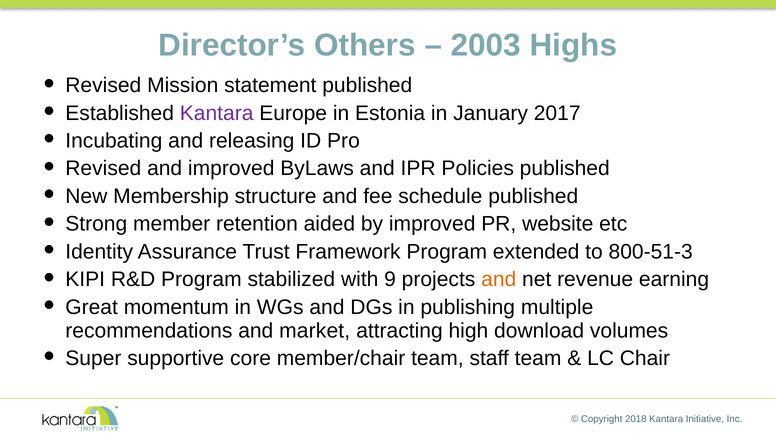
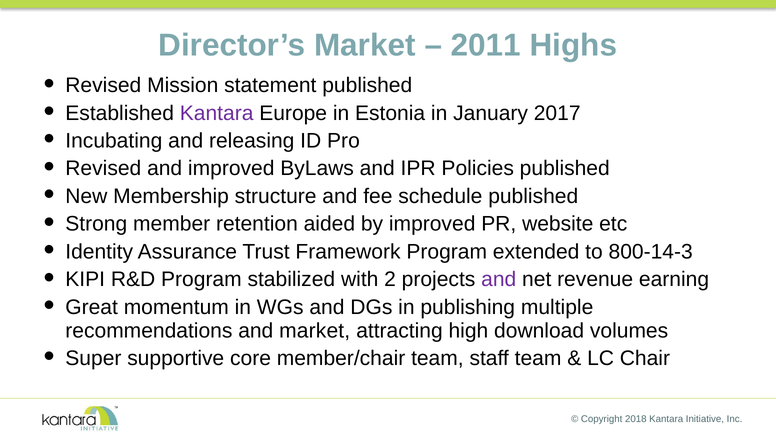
Director’s Others: Others -> Market (365, 45)
2003: 2003 -> 2011 (486, 45)
800-51-3: 800-51-3 -> 800-14-3 (651, 251)
9: 9 -> 2 (390, 279)
and colour: orange -> purple (499, 279)
